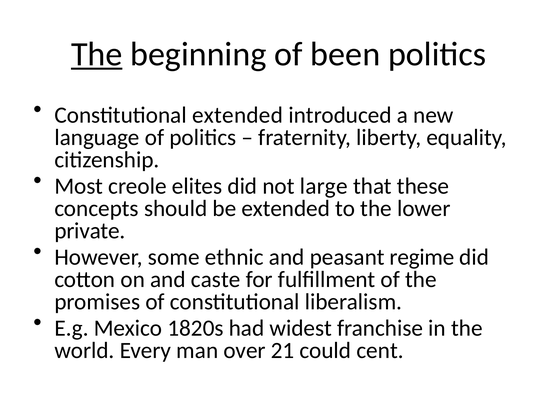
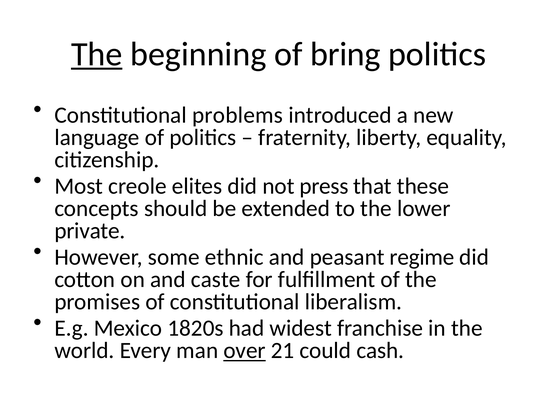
been: been -> bring (345, 54)
Constitutional extended: extended -> problems (238, 115)
large: large -> press (324, 186)
over underline: none -> present (245, 350)
cent: cent -> cash (380, 350)
